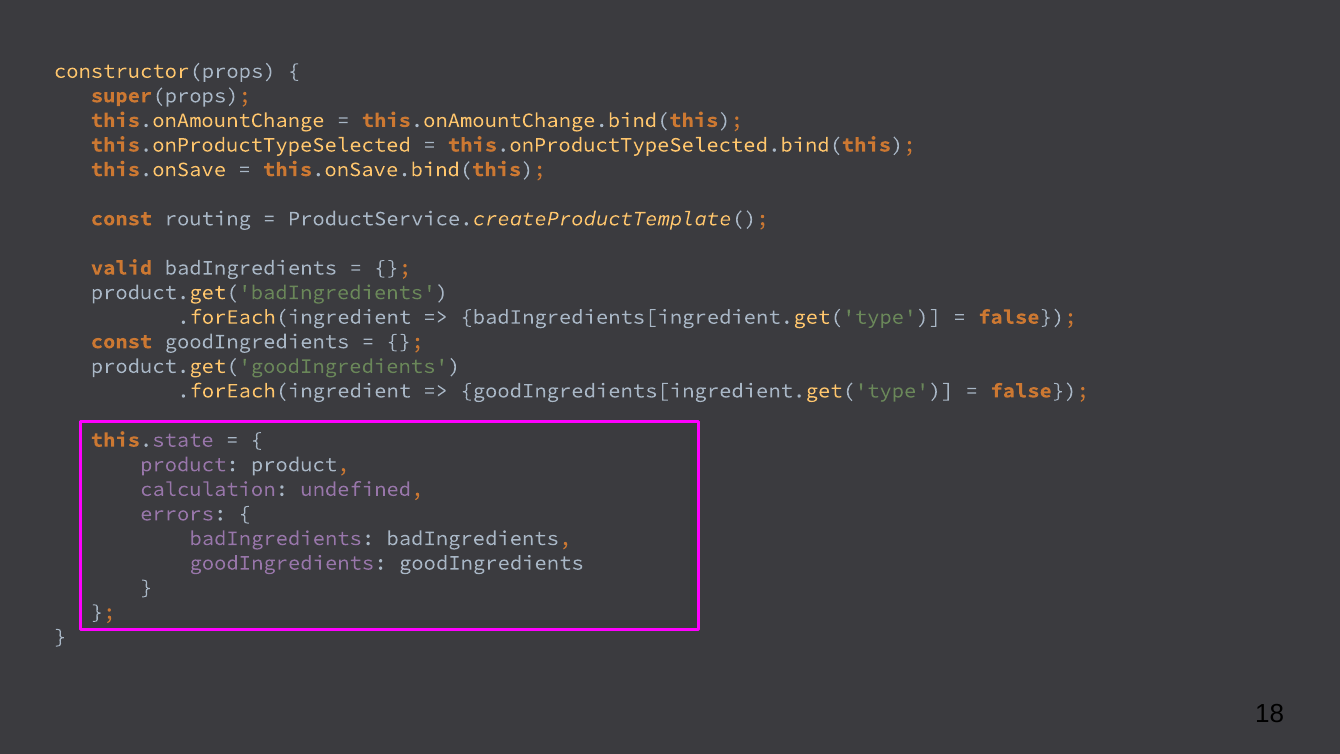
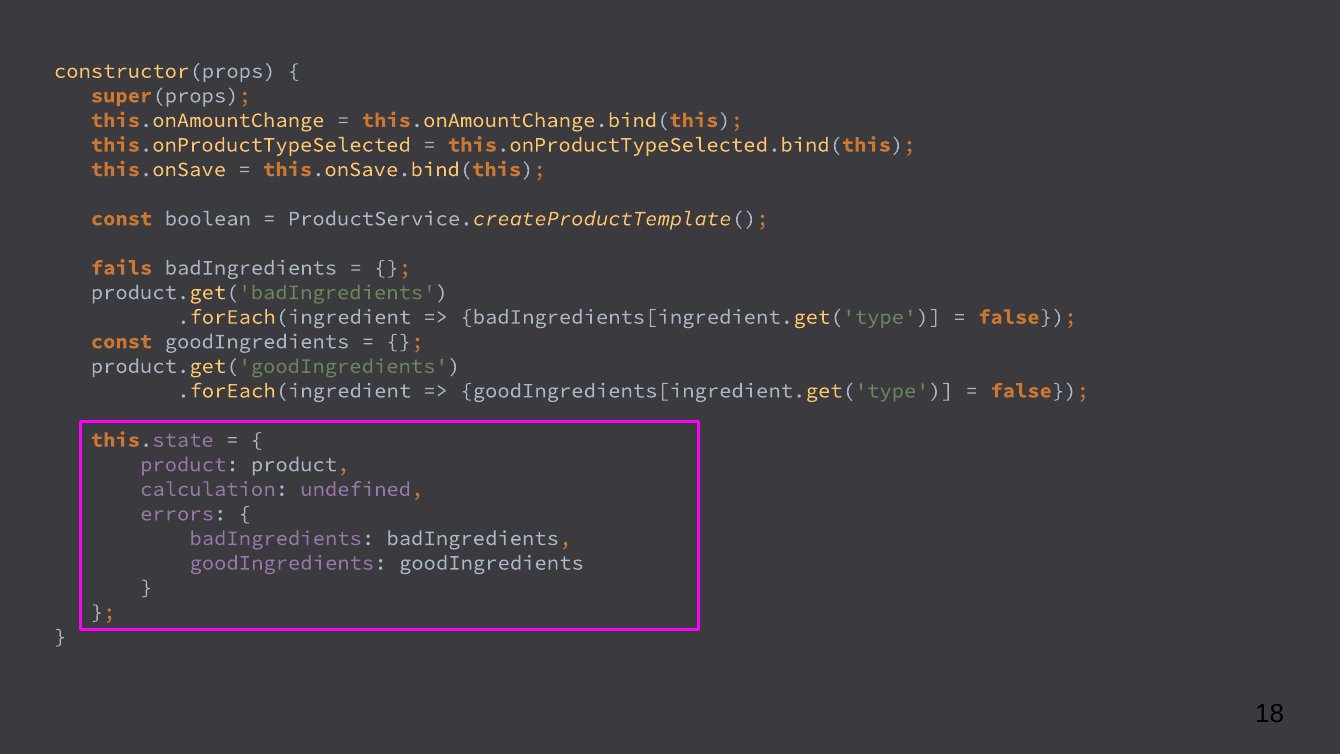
routing: routing -> boolean (208, 219)
valid: valid -> fails (122, 268)
